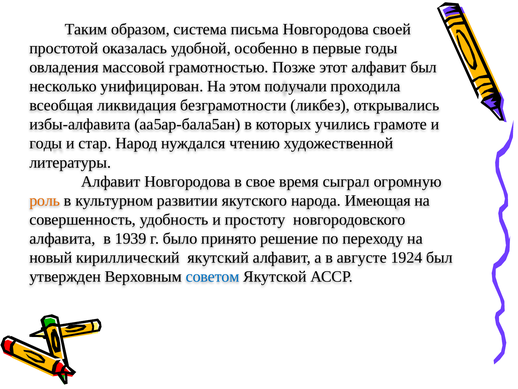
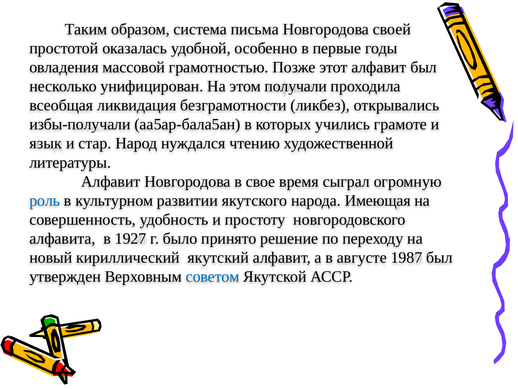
избы-алфавита: избы-алфавита -> избы-получали (80, 124)
годы: годы -> язык (46, 143)
роль colour: orange -> blue (45, 200)
1939: 1939 -> 1927 (131, 238)
1924: 1924 -> 1987 (406, 257)
